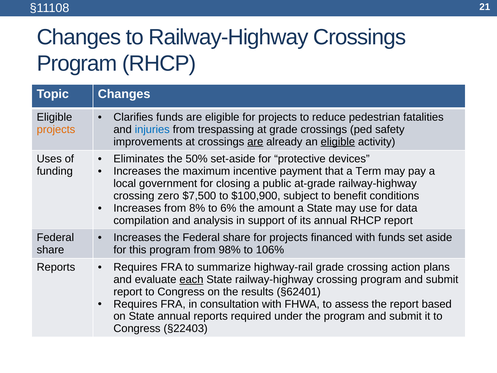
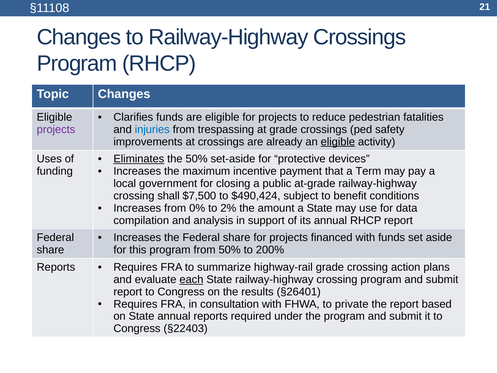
projects colour: orange -> purple (56, 129)
are underline: present -> none (255, 142)
Eliminates underline: none -> present (139, 159)
zero: zero -> shall (169, 196)
$100,900: $100,900 -> $490,424 (256, 196)
8%: 8% -> 0% (197, 208)
6%: 6% -> 2% (228, 208)
from 98%: 98% -> 50% (230, 250)
106%: 106% -> 200% (270, 250)
§62401: §62401 -> §26401 (299, 292)
assess: assess -> private (352, 304)
